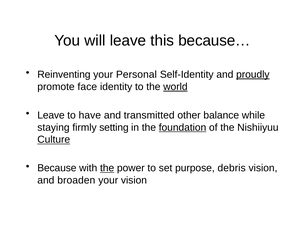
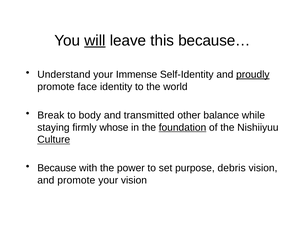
will underline: none -> present (95, 40)
Reinventing: Reinventing -> Understand (64, 74)
Personal: Personal -> Immense (137, 74)
world underline: present -> none (175, 87)
Leave: Leave -> Break (51, 115)
have: have -> body (90, 115)
setting: setting -> whose (114, 127)
the underline: present -> none (107, 168)
and broaden: broaden -> promote (76, 180)
